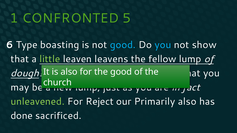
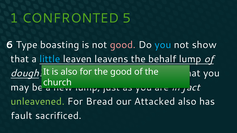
good colour: light blue -> pink (123, 45)
little colour: light green -> light blue (50, 59)
fellow: fellow -> behalf (162, 59)
Reject: Reject -> Bread (99, 102)
Primarily: Primarily -> Attacked (155, 102)
done: done -> fault (22, 116)
